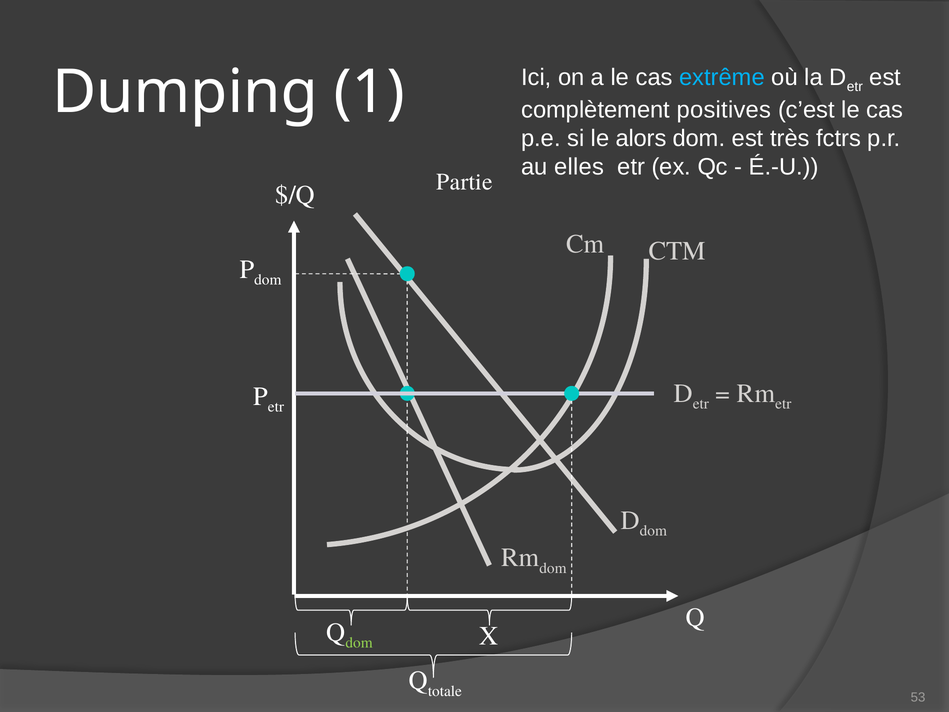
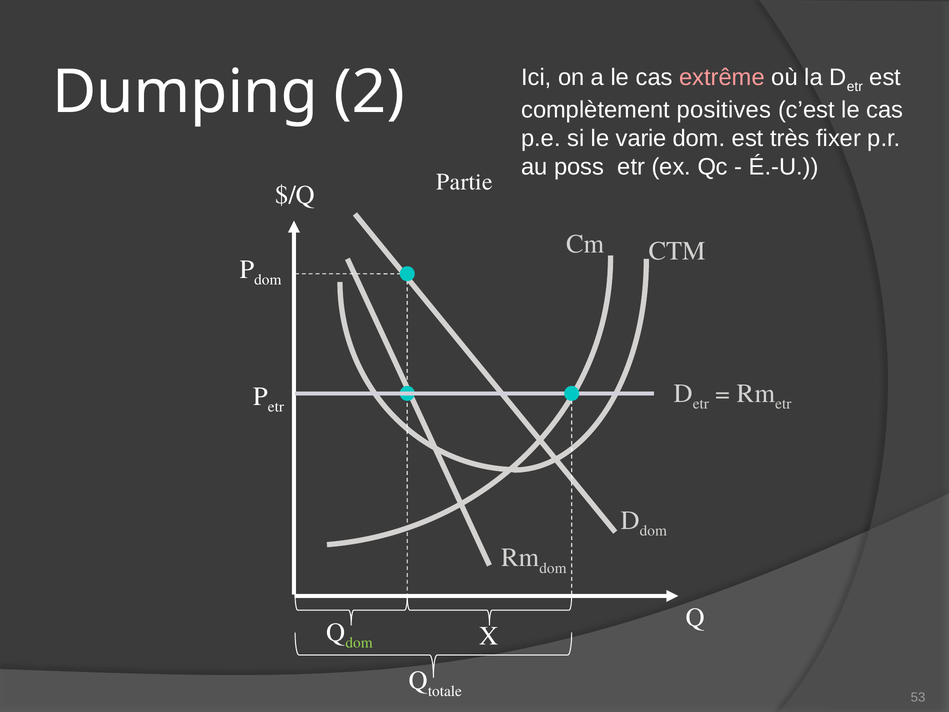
1: 1 -> 2 (369, 92)
extrême colour: light blue -> pink (722, 77)
alors: alors -> varie (641, 138)
fctrs: fctrs -> fixer (839, 138)
elles: elles -> poss (579, 167)
